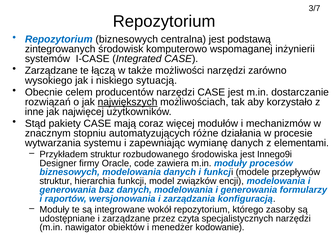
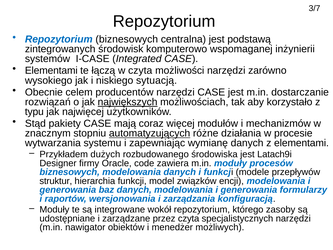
Zarządzane: Zarządzane -> Elementami (51, 71)
w także: także -> czyta (140, 71)
inne: inne -> typu (34, 112)
automatyzujących underline: none -> present (150, 133)
Przykładem struktur: struktur -> dużych (105, 154)
Innego9i: Innego9i -> Latach9i (274, 154)
kodowanie: kodowanie -> możliwych (220, 227)
